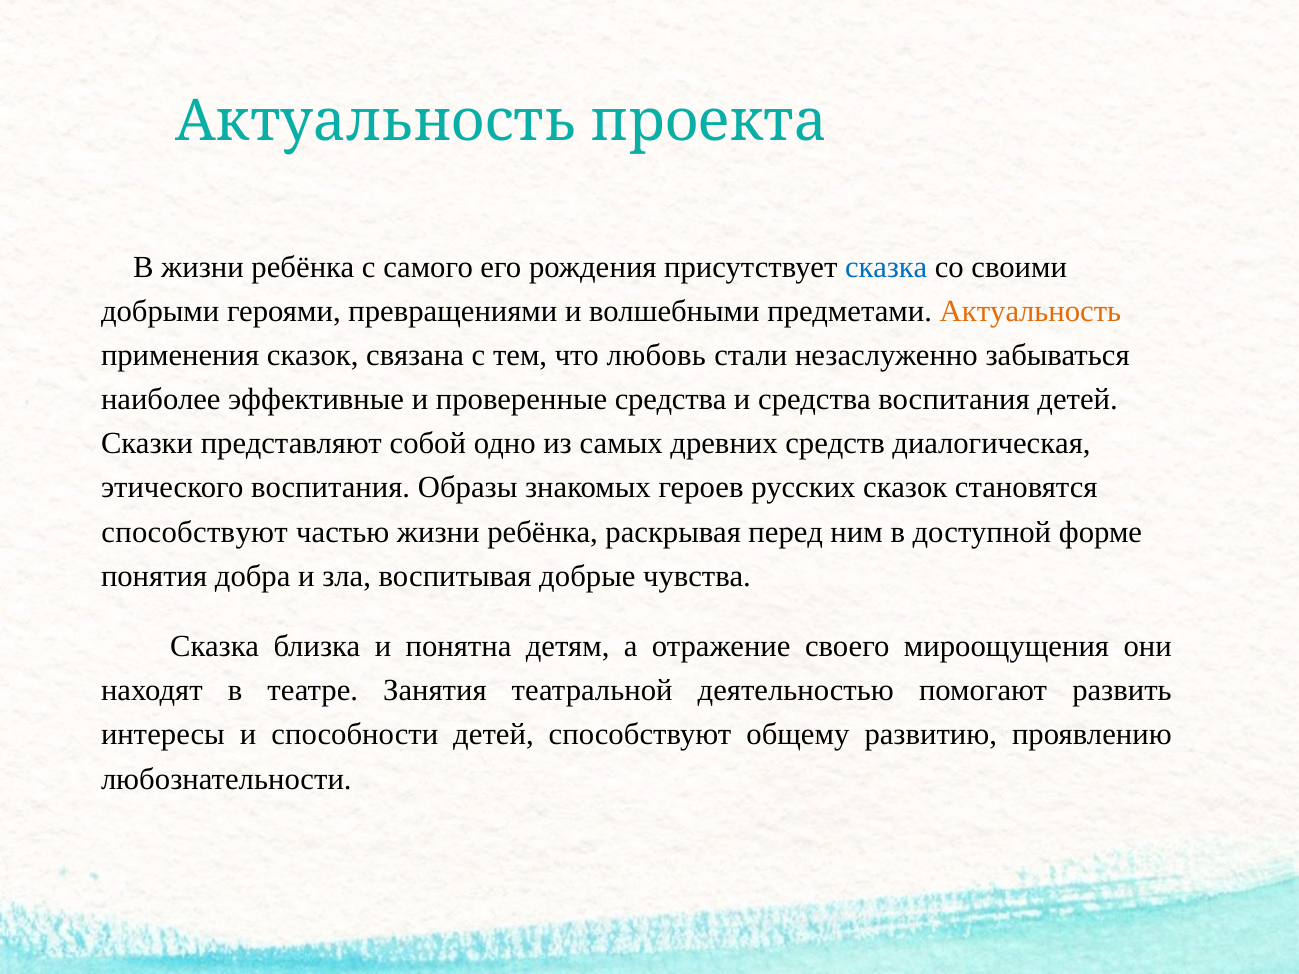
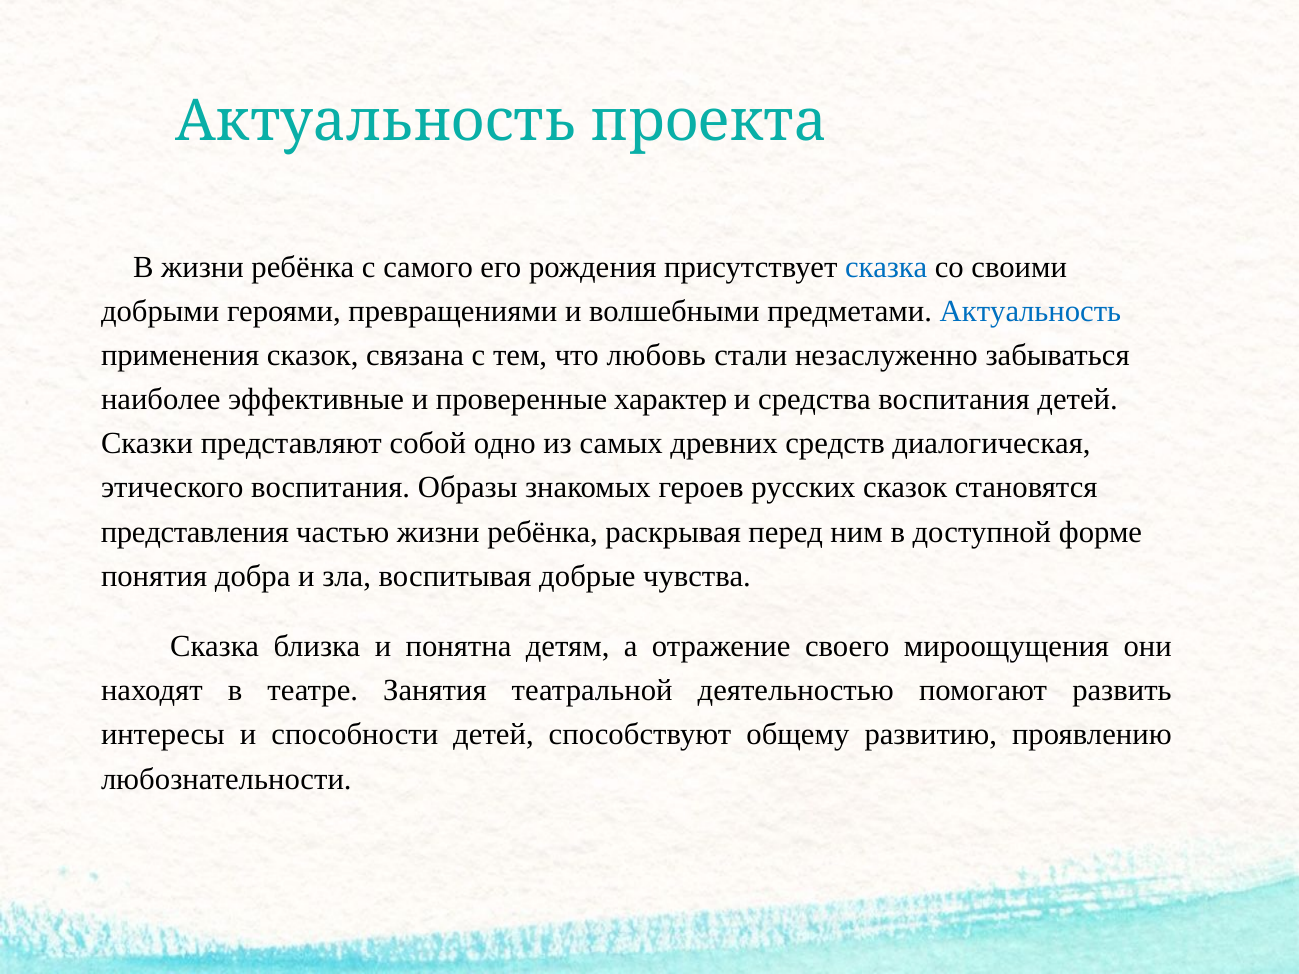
Актуальность colour: orange -> blue (1030, 311)
проверенные средства: средства -> характер (671, 400)
способствуют: способствуют -> представления (195, 532)
